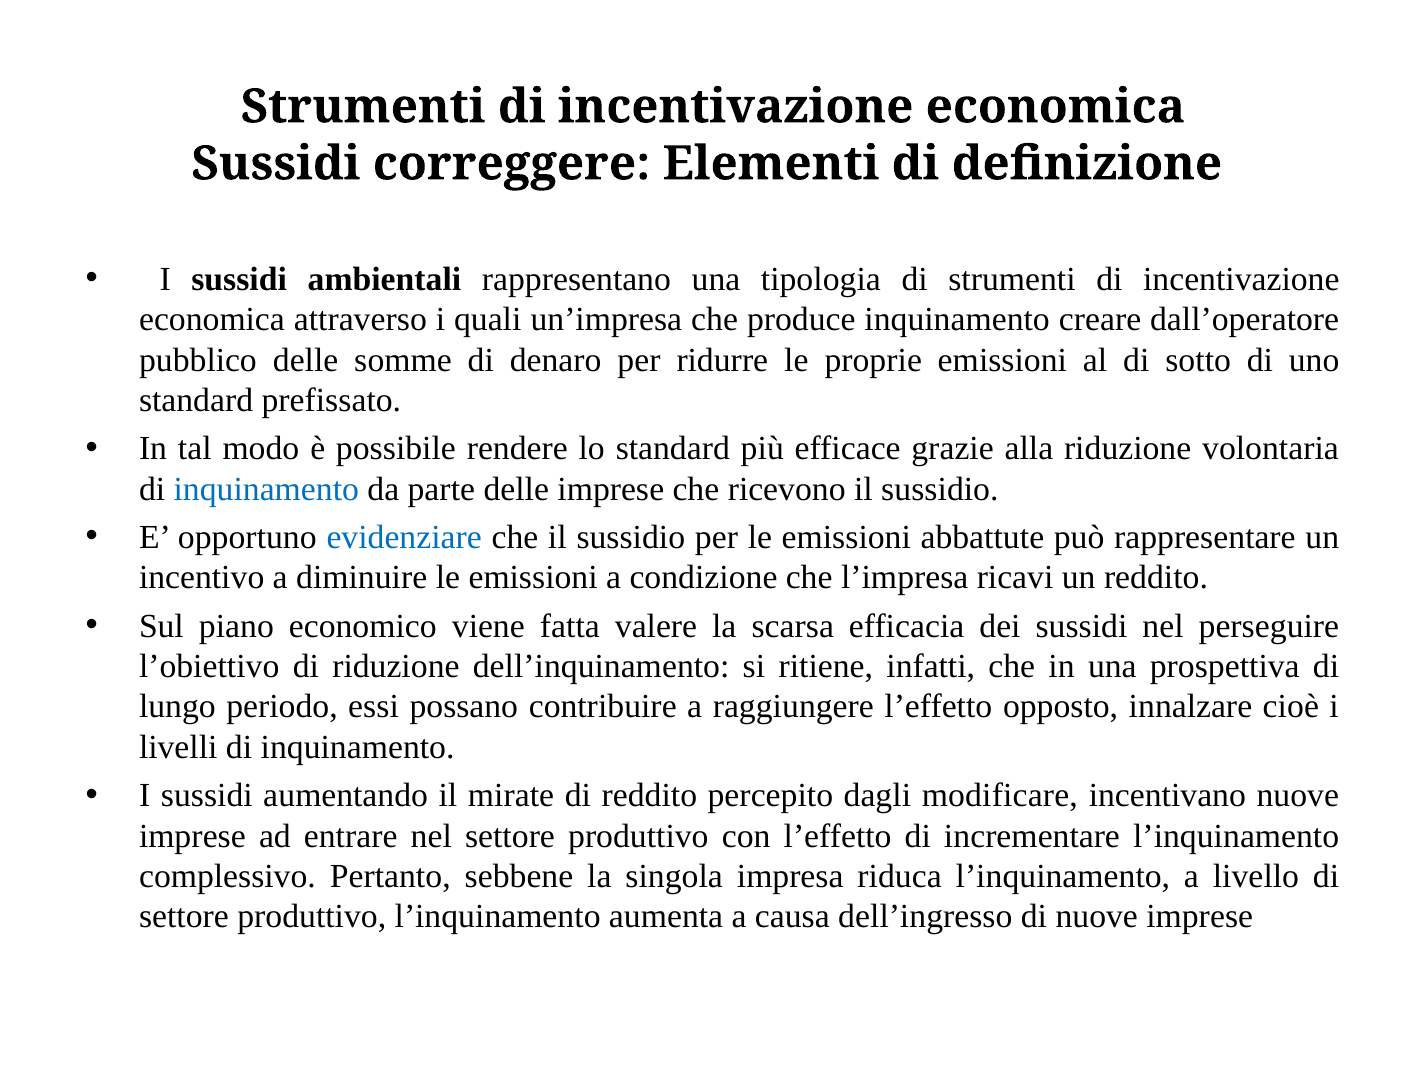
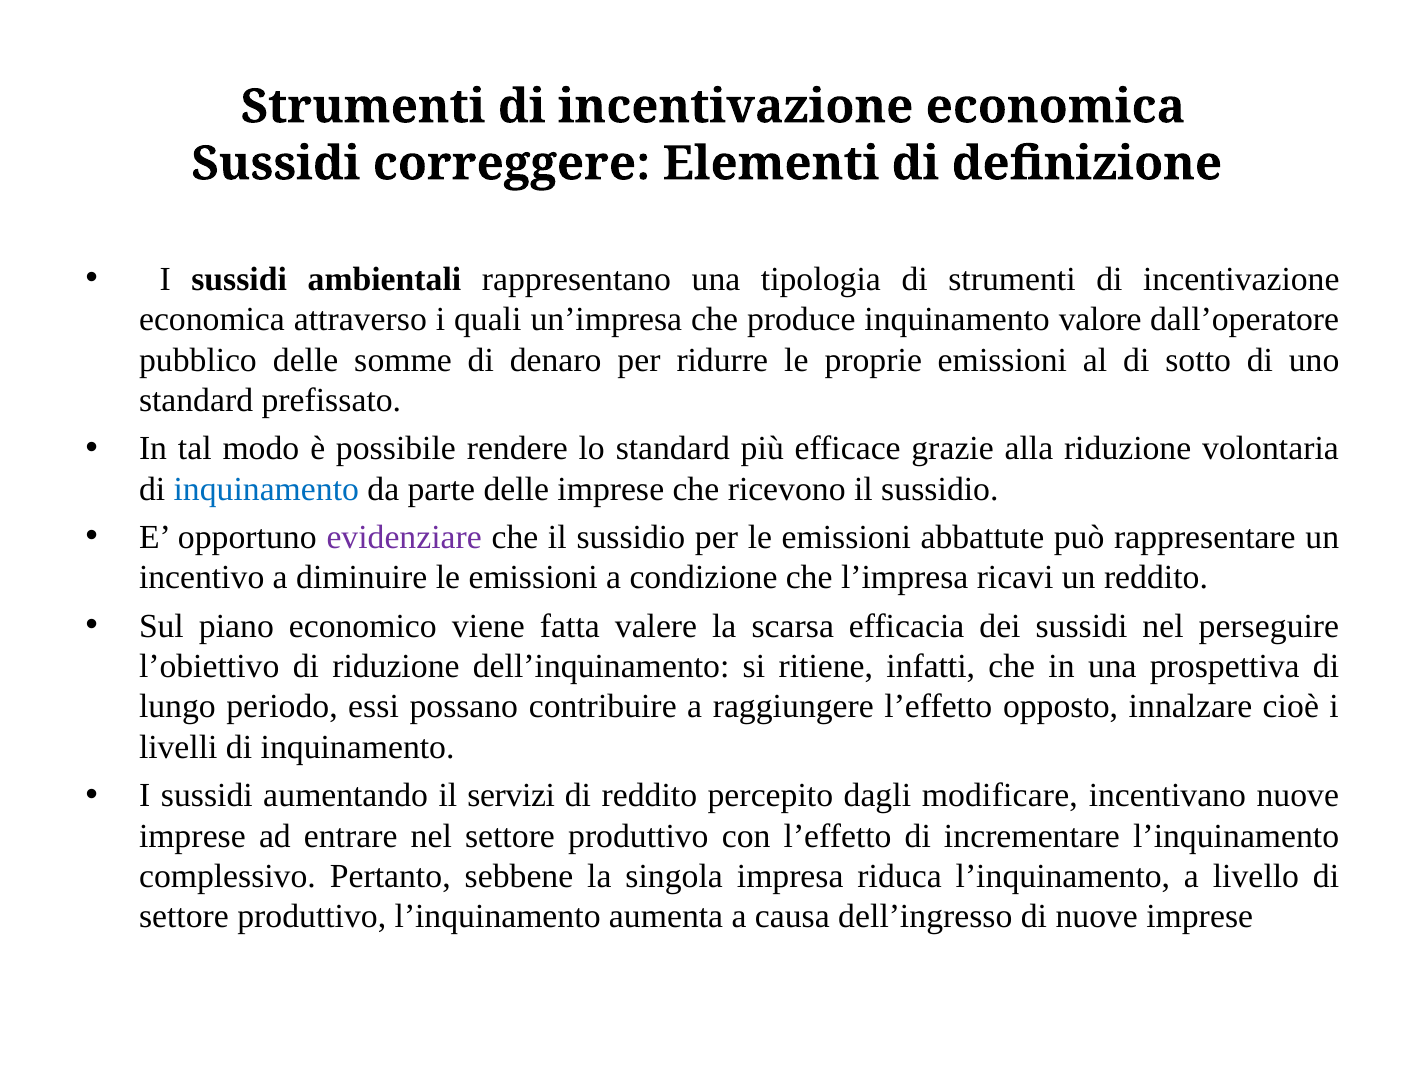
creare: creare -> valore (1100, 320)
evidenziare colour: blue -> purple (404, 538)
mirate: mirate -> servizi (511, 796)
